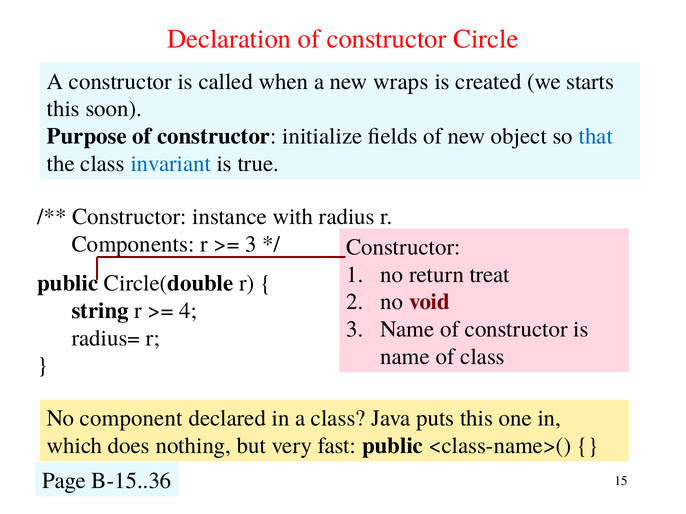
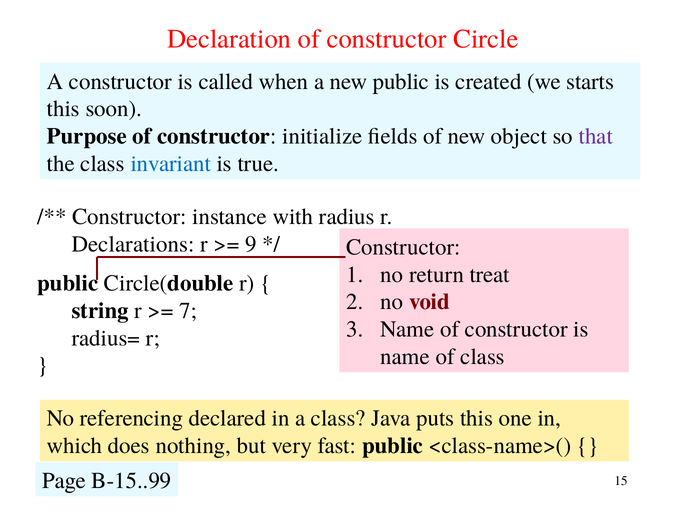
new wraps: wraps -> public (401, 82)
that colour: blue -> purple (596, 136)
Components: Components -> Declarations (133, 245)
3: 3 -> 9 (251, 245)
4: 4 -> 7 (188, 311)
component: component -> referencing (131, 419)
B-15..36: B-15..36 -> B-15..99 (131, 481)
